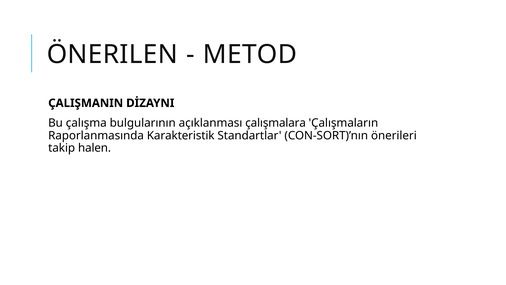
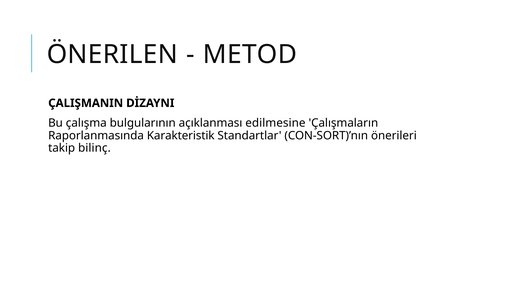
çalışmalara: çalışmalara -> edilmesine (275, 123)
halen: halen -> bilinç (94, 148)
